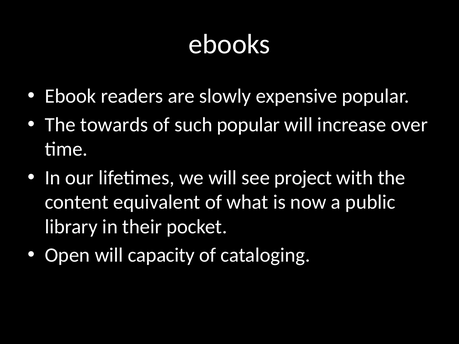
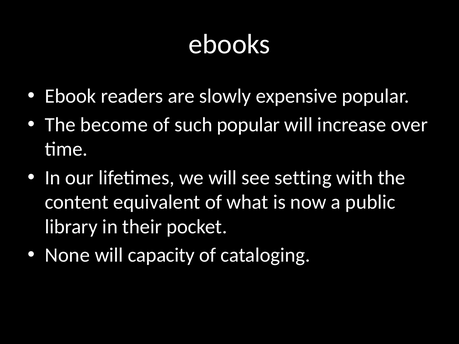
towards: towards -> become (114, 125)
project: project -> setting (303, 178)
Open: Open -> None (67, 255)
